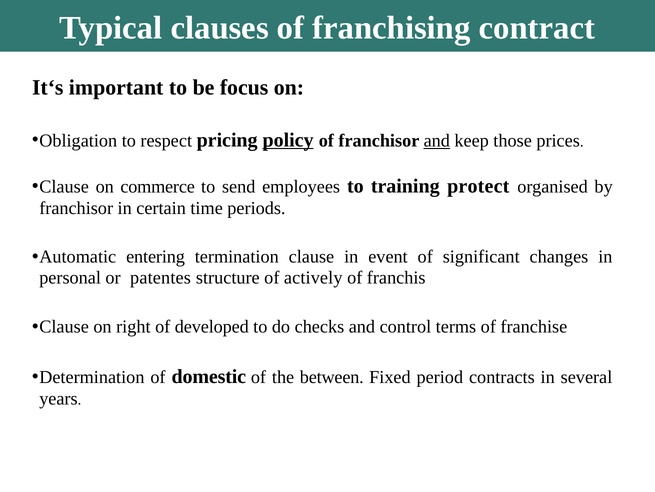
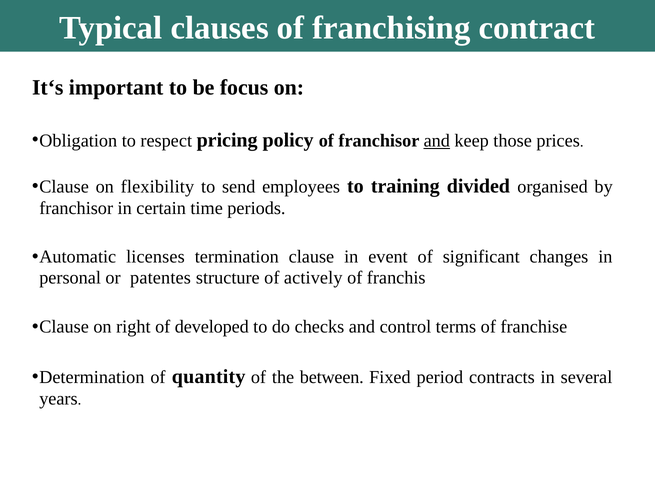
policy underline: present -> none (288, 140)
commerce: commerce -> flexibility (157, 187)
protect: protect -> divided (478, 186)
entering: entering -> licenses (155, 257)
domestic: domestic -> quantity (209, 376)
